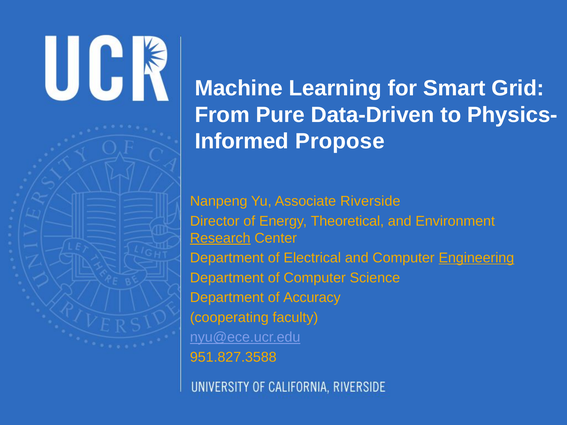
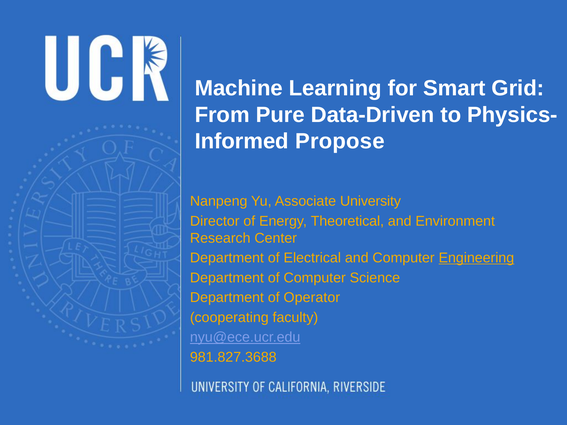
Riverside: Riverside -> University (370, 201)
Research underline: present -> none (220, 238)
Accuracy: Accuracy -> Operator (312, 298)
951.827.3588: 951.827.3588 -> 981.827.3688 (233, 357)
